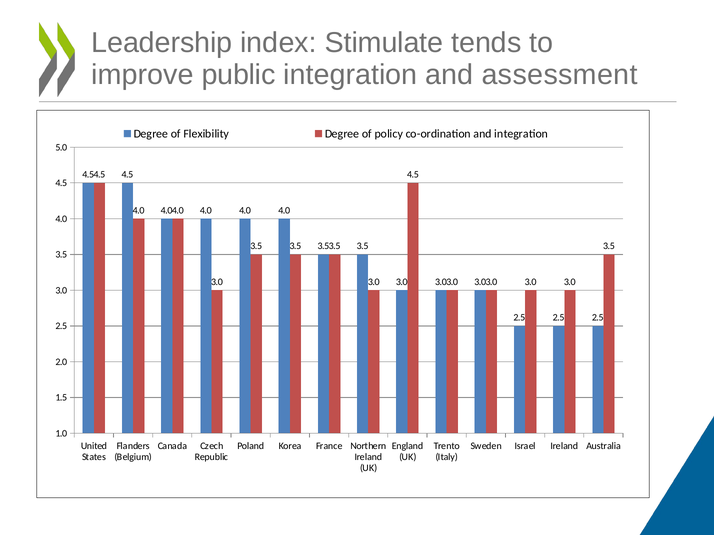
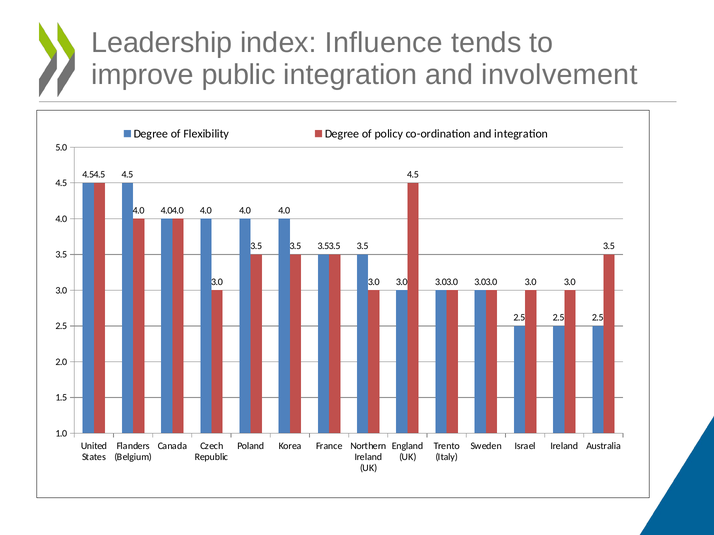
Stimulate: Stimulate -> Influence (384, 43)
assessment: assessment -> involvement (560, 75)
